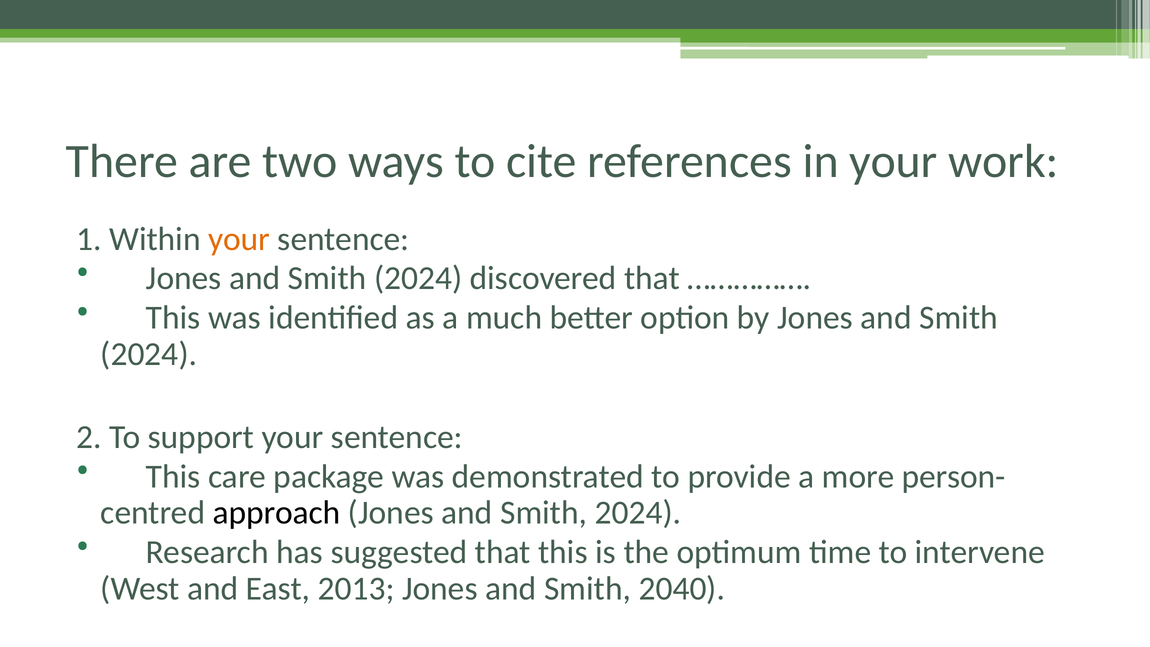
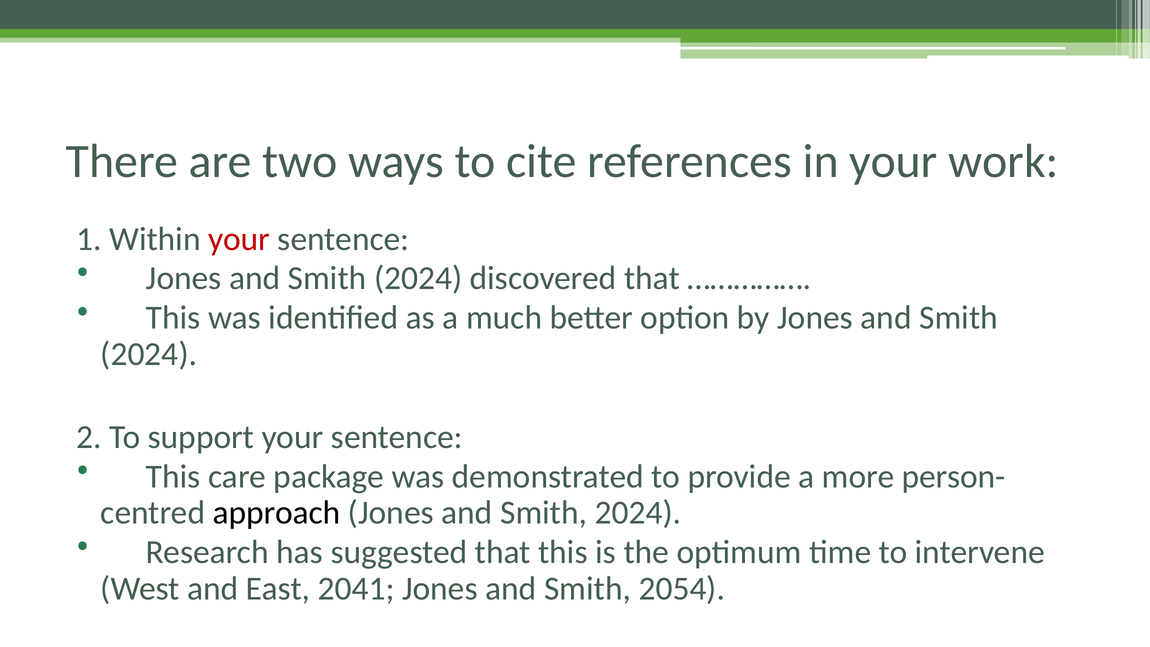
your colour: orange -> red (239, 239)
2013: 2013 -> 2041 (356, 588)
2040: 2040 -> 2054 (682, 588)
